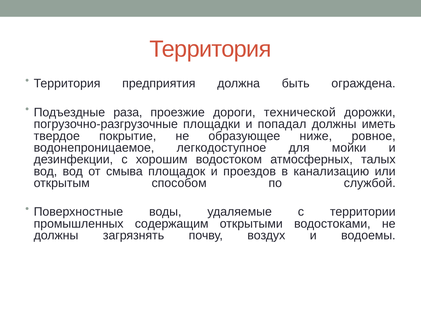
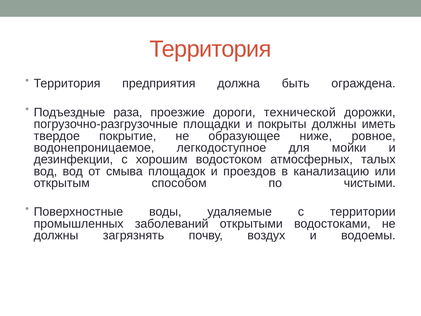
попадал: попадал -> покрыты (282, 124)
службой: службой -> чистыми (370, 183)
содержащим: содержащим -> заболеваний (172, 224)
